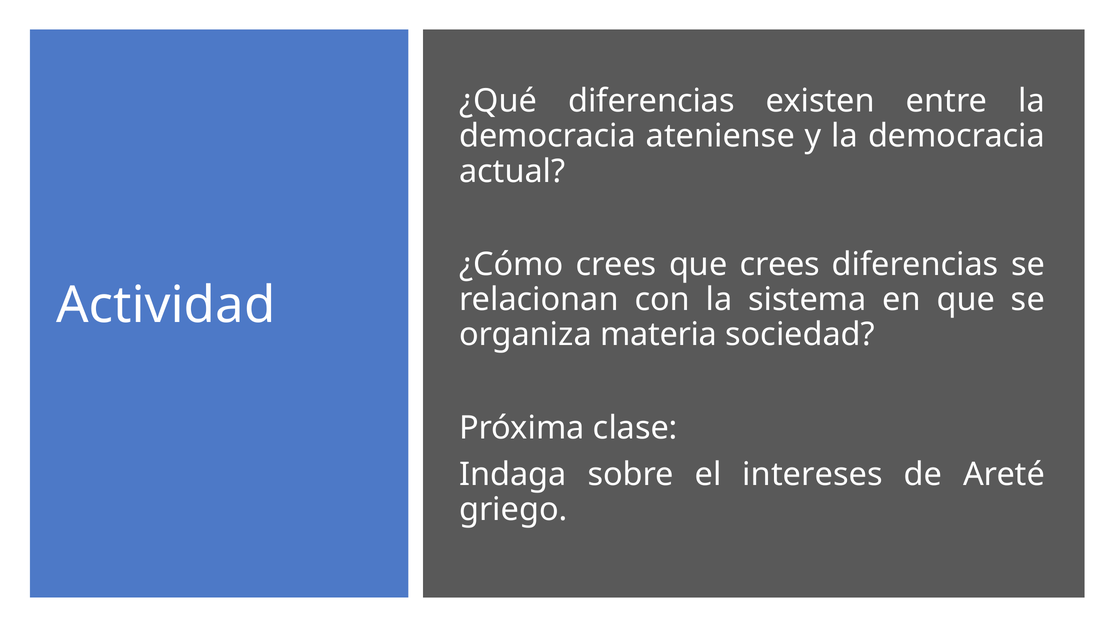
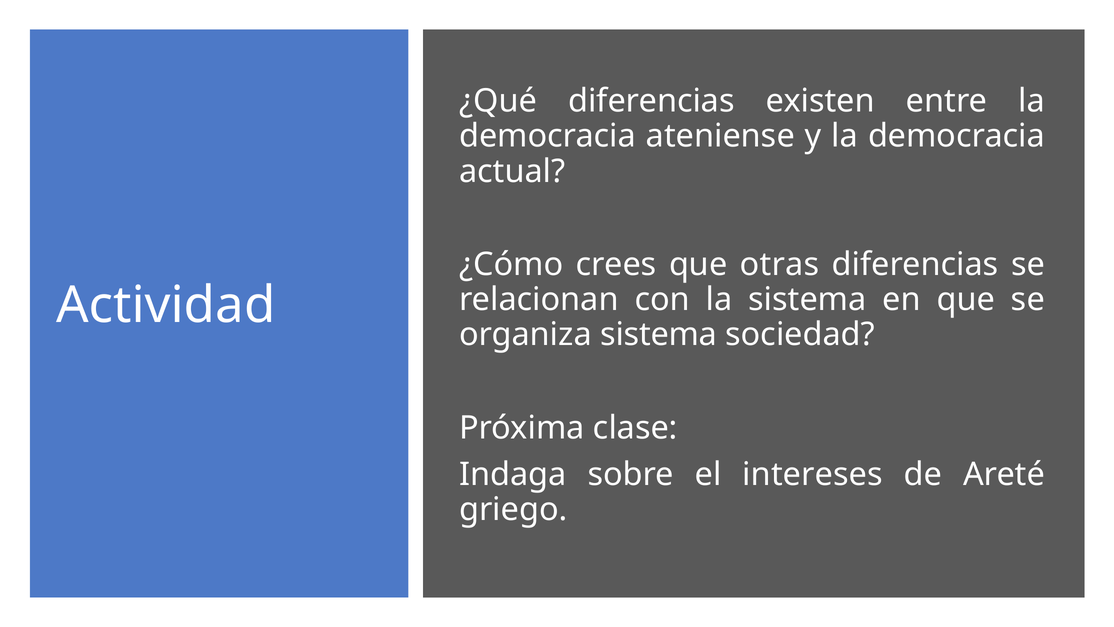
que crees: crees -> otras (780, 264)
organiza materia: materia -> sistema (659, 335)
